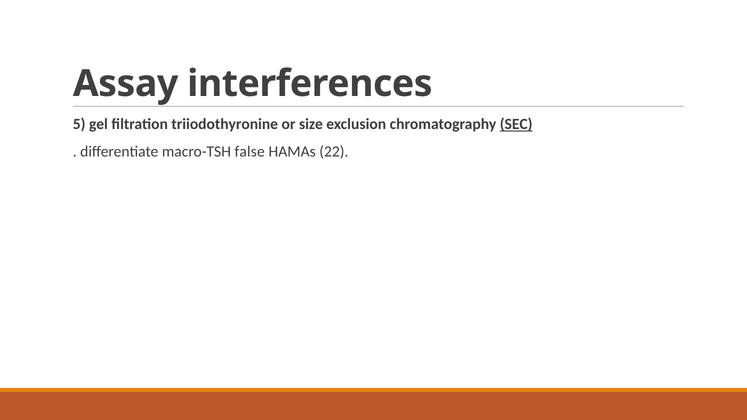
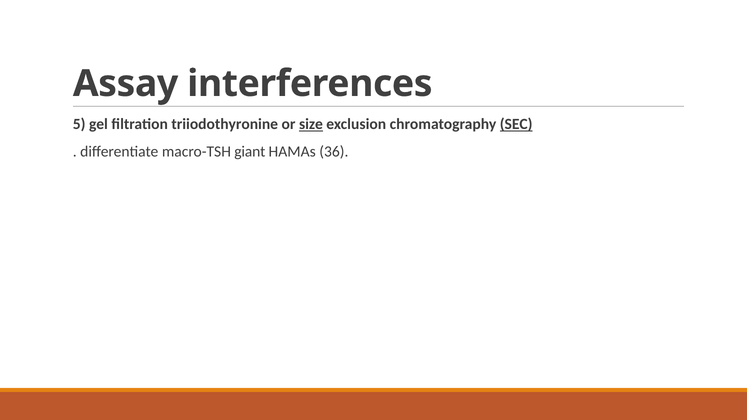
size underline: none -> present (311, 124)
false: false -> giant (250, 152)
22: 22 -> 36 (334, 152)
